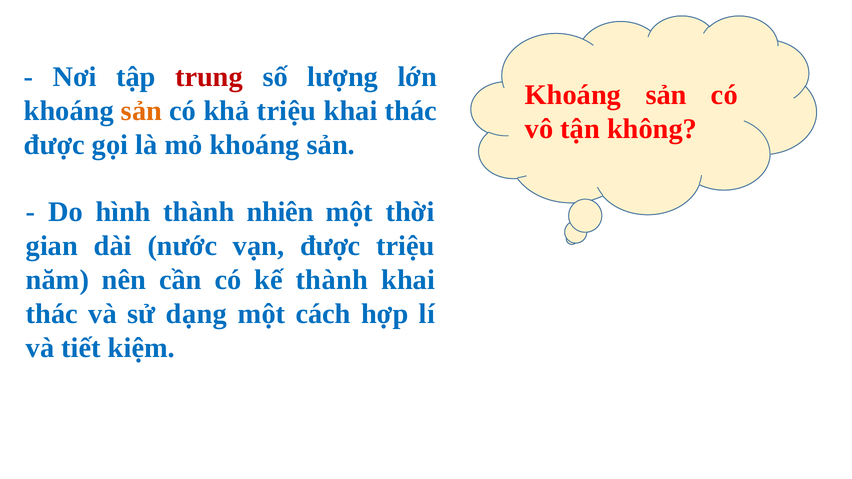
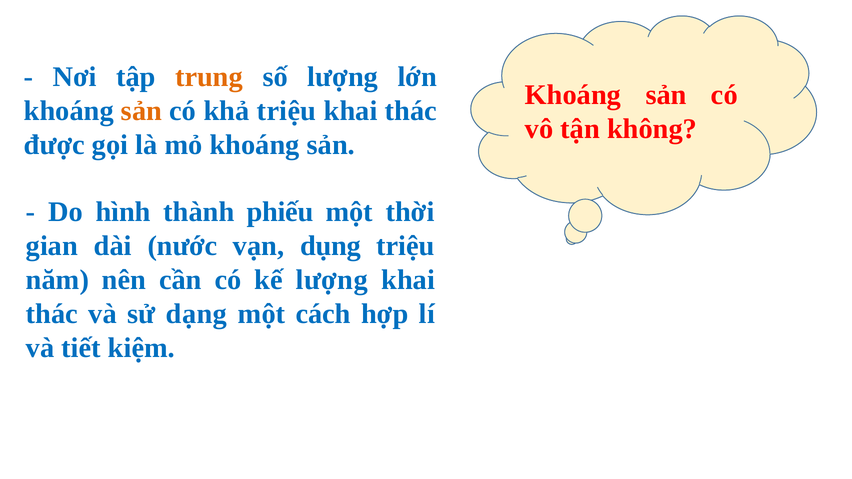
trung colour: red -> orange (209, 77)
nhiên: nhiên -> phiếu (280, 212)
vạn được: được -> dụng (330, 246)
kế thành: thành -> lượng (332, 280)
